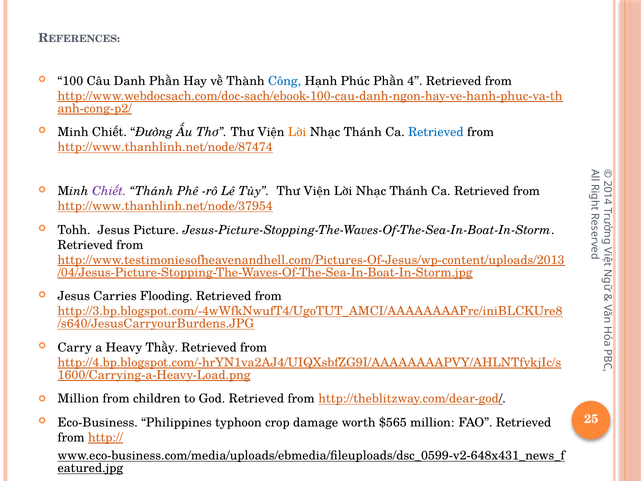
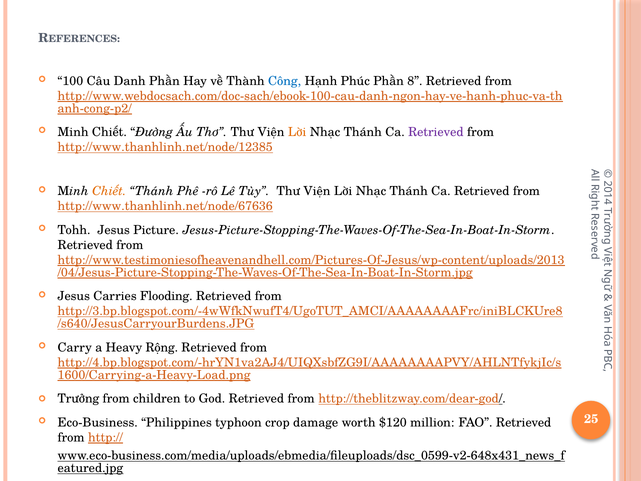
Phần 4: 4 -> 8 (415, 81)
Retrieved colour: blue -> purple (436, 132)
http://www.thanhlinh.net/node/87474: http://www.thanhlinh.net/node/87474 -> http://www.thanhlinh.net/node/12385 (165, 147)
Chiết colour: purple -> orange (109, 191)
http://www.thanhlinh.net/node/37954: http://www.thanhlinh.net/node/37954 -> http://www.thanhlinh.net/node/67636 (165, 206)
Thầy: Thầy -> Rộng (162, 347)
Million: Million -> Trưởng (78, 399)
$565: $565 -> $120 (393, 422)
